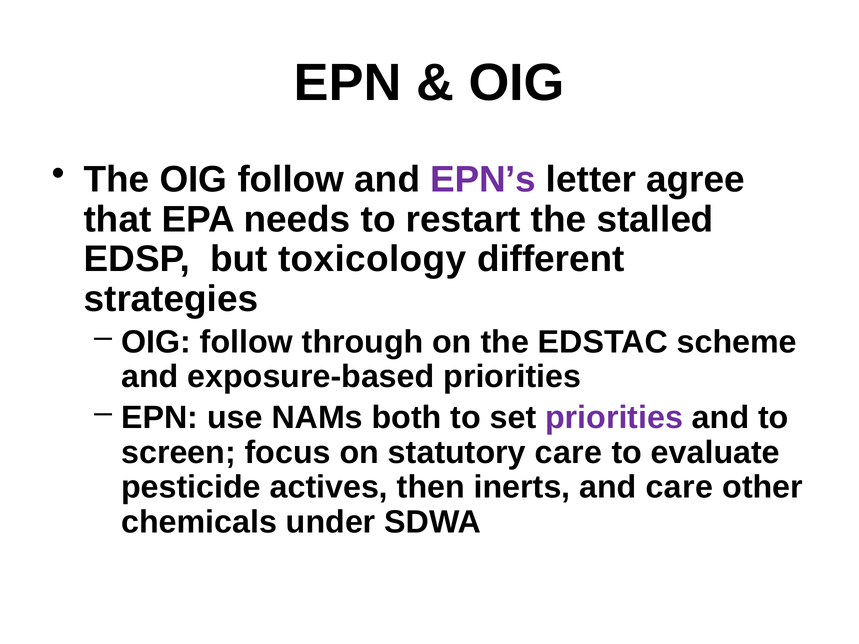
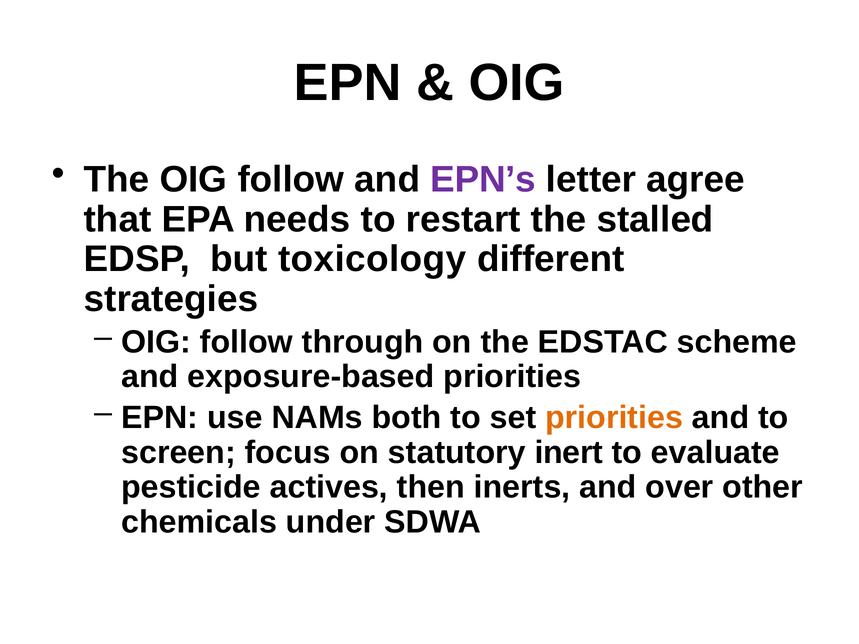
priorities colour: purple -> orange (614, 418)
statutory care: care -> inert (569, 453)
and care: care -> over (679, 487)
